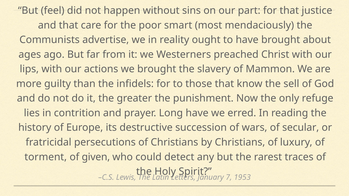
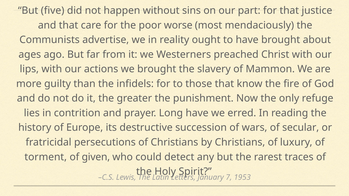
feel: feel -> five (53, 11)
smart: smart -> worse (178, 25)
sell: sell -> fire (291, 84)
